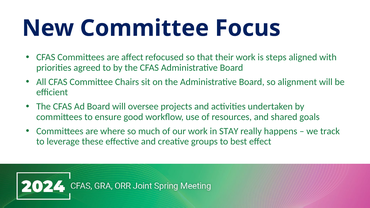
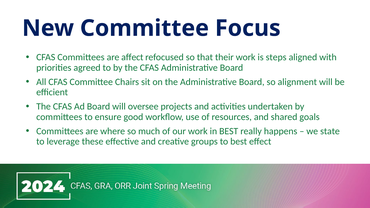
in STAY: STAY -> BEST (229, 131)
track: track -> state (330, 131)
